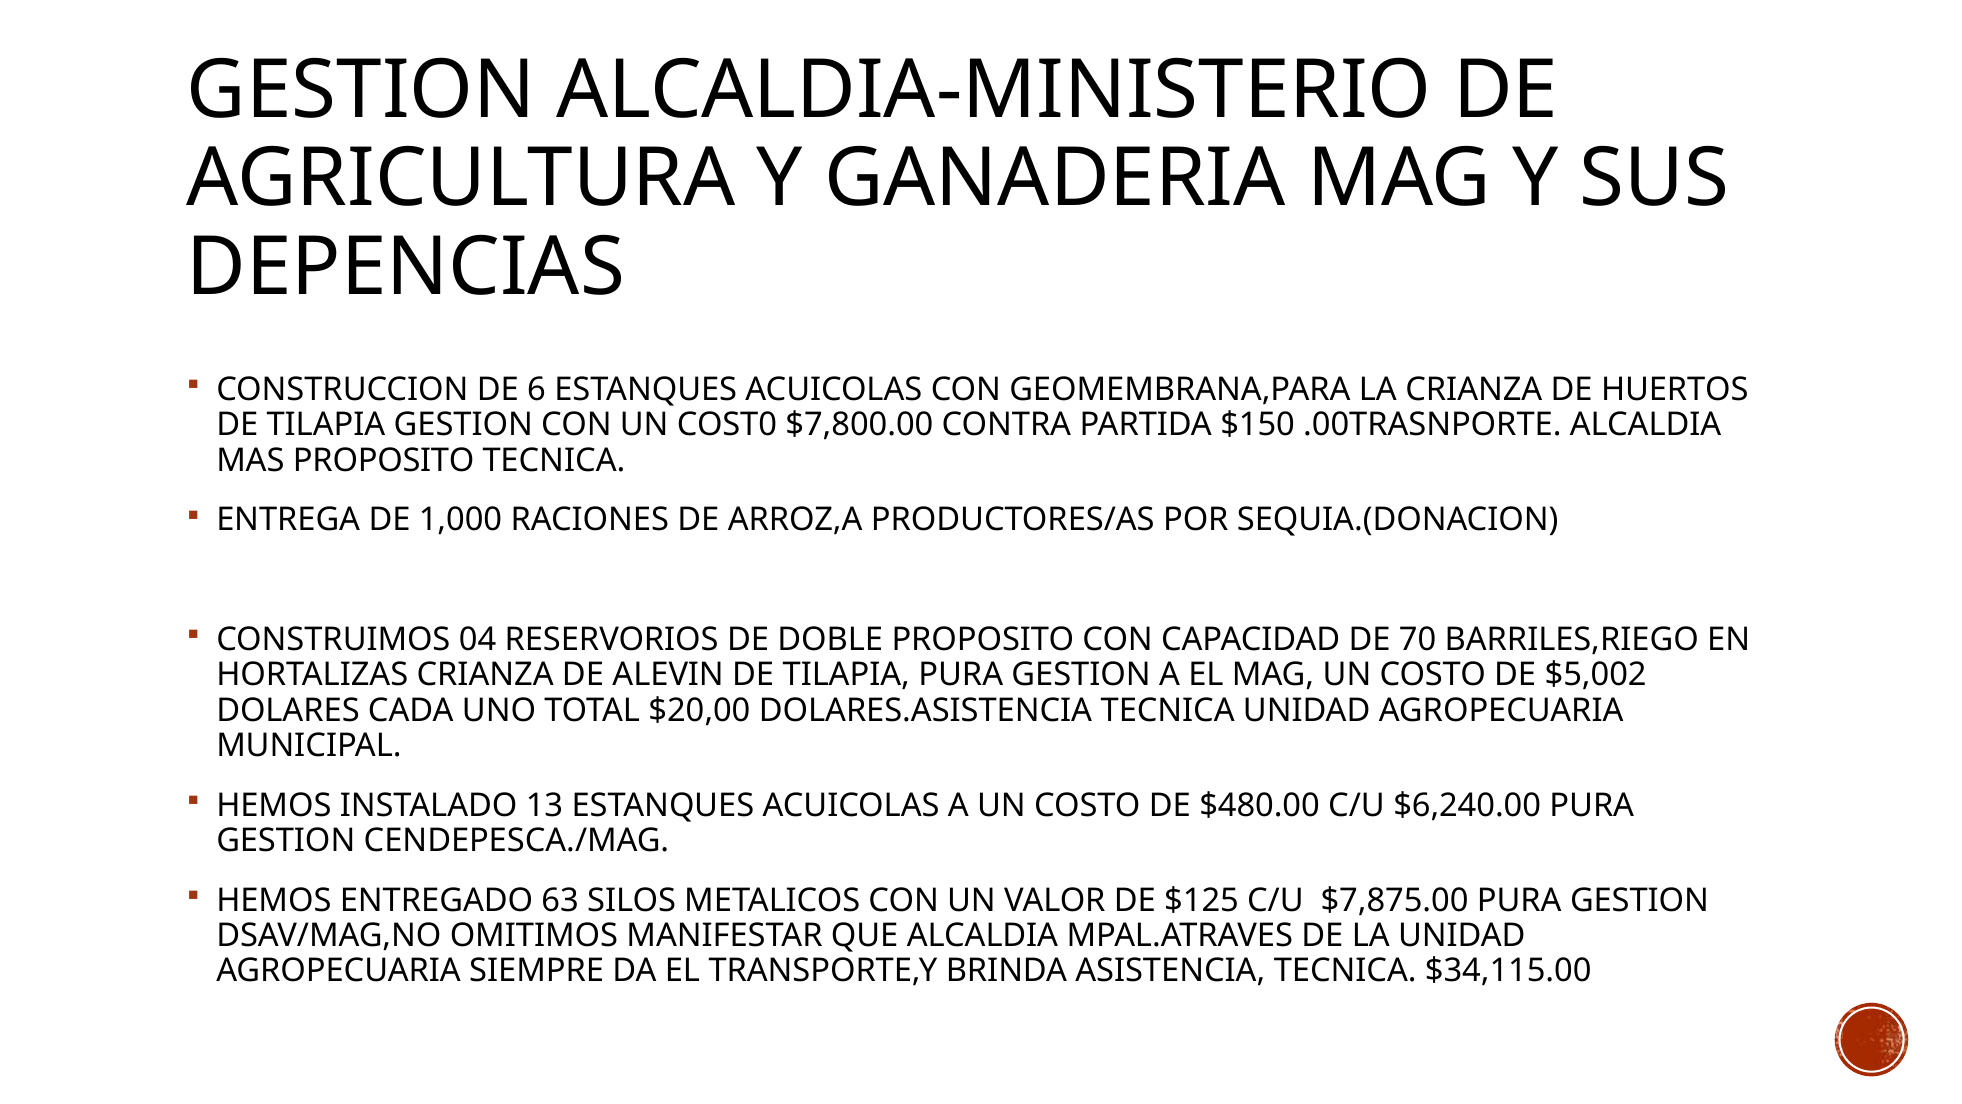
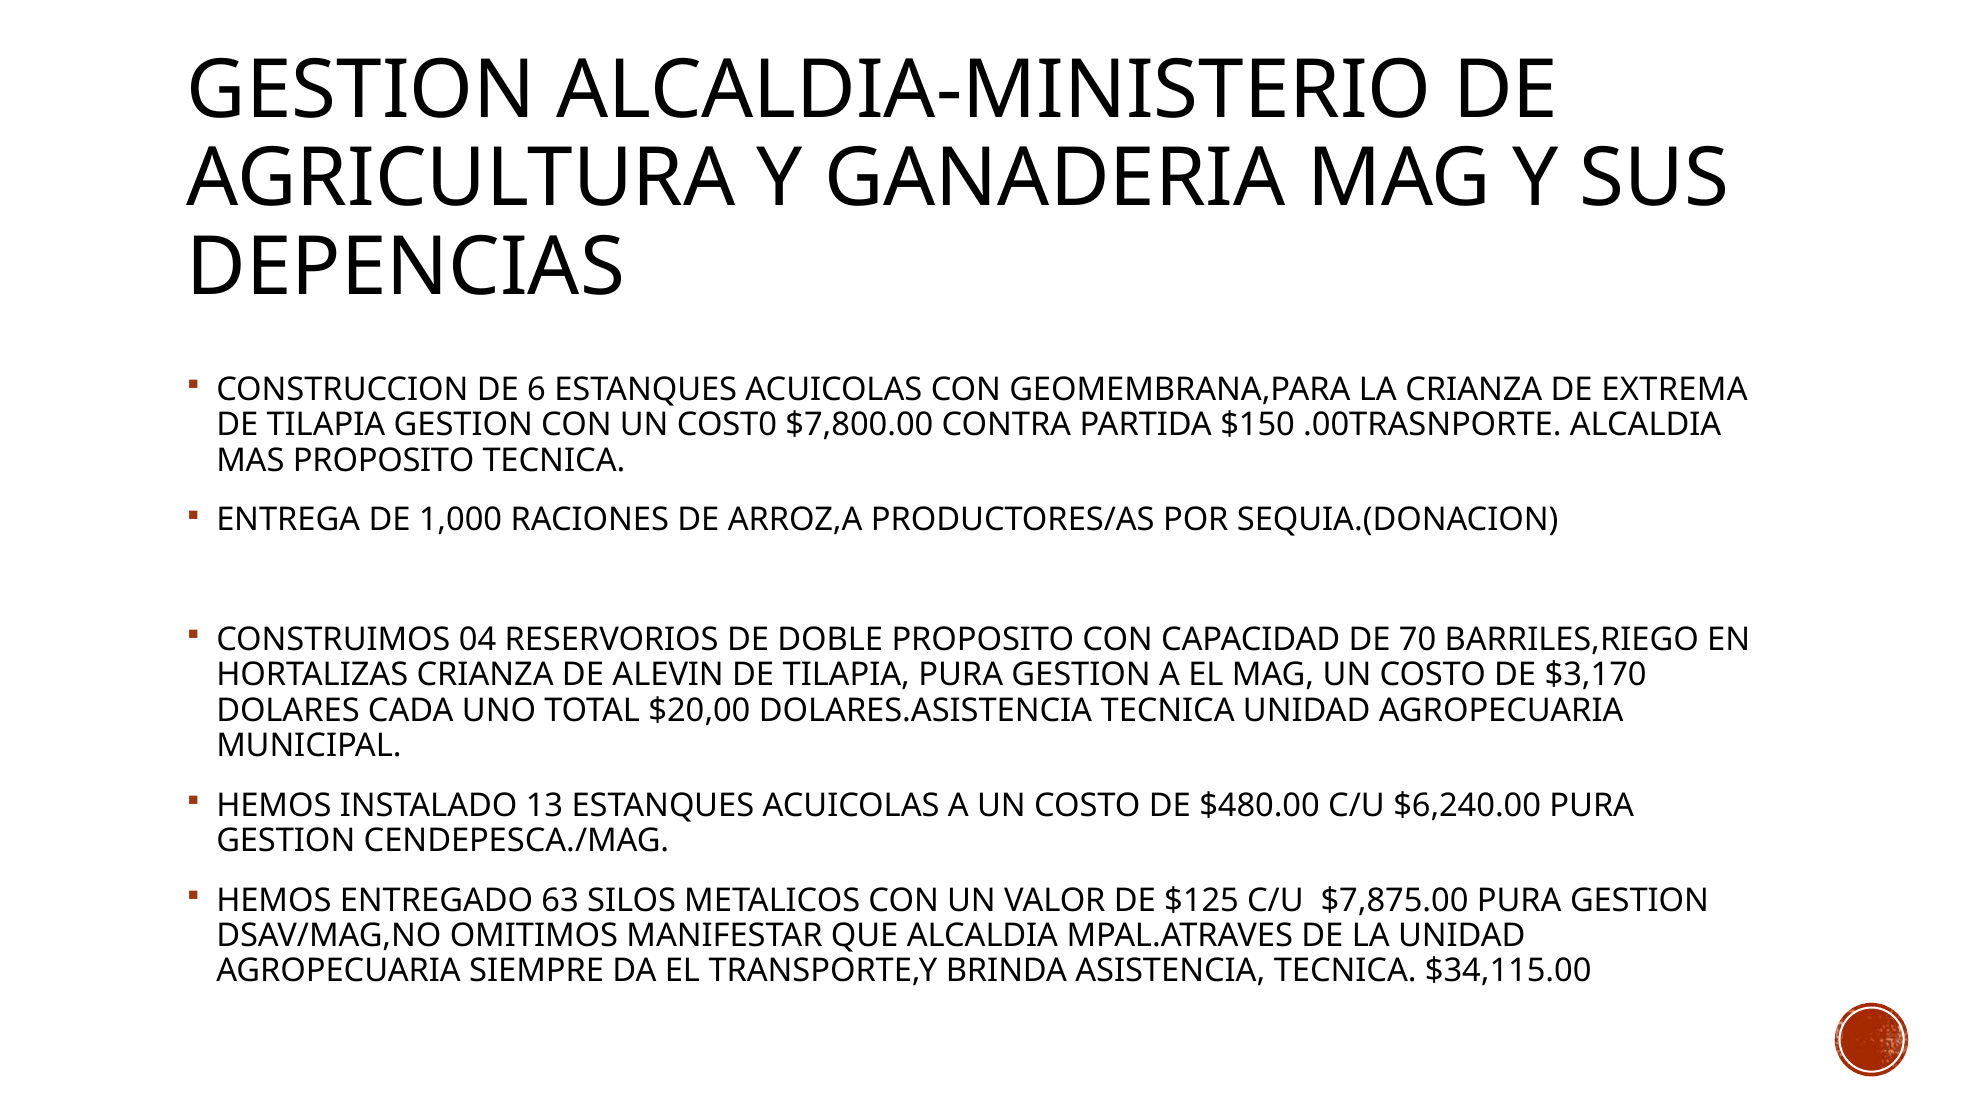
HUERTOS: HUERTOS -> EXTREMA (1675, 390)
$5,002: $5,002 -> $3,170 (1596, 675)
